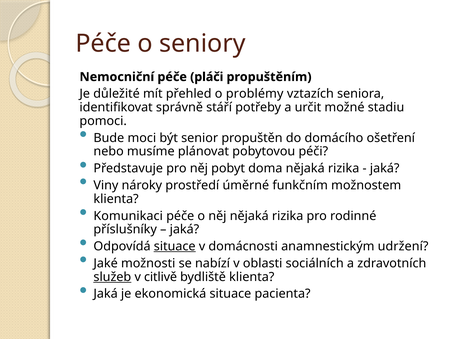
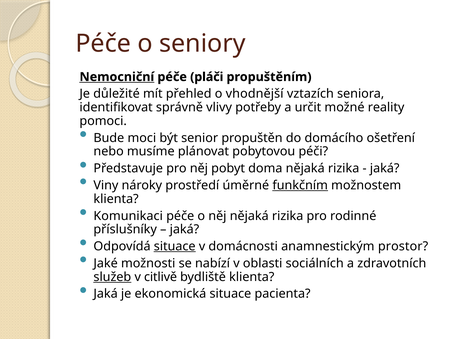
Nemocniční underline: none -> present (117, 77)
problémy: problémy -> vhodnější (255, 94)
stáří: stáří -> vlivy (219, 107)
stadiu: stadiu -> reality (386, 107)
funkčním underline: none -> present (300, 185)
udržení: udržení -> prostor (403, 246)
